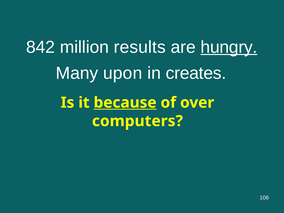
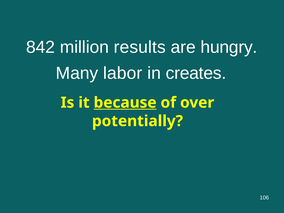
hungry underline: present -> none (229, 47)
upon: upon -> labor (123, 73)
computers: computers -> potentially (137, 121)
